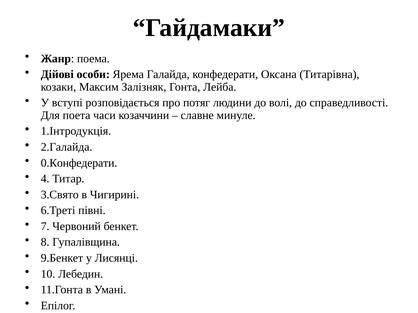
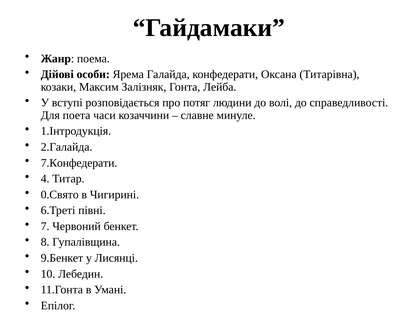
0.Конфедерати: 0.Конфедерати -> 7.Конфедерати (79, 163)
3.Свято: 3.Свято -> 0.Свято (60, 195)
